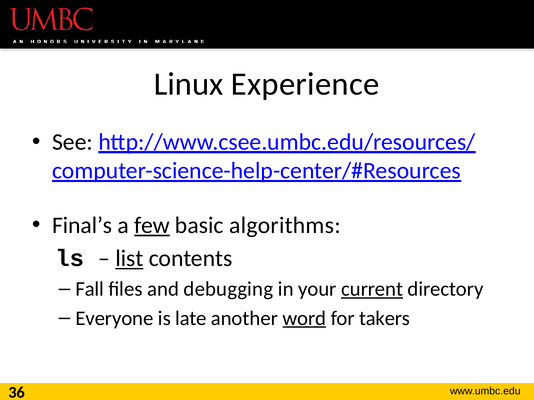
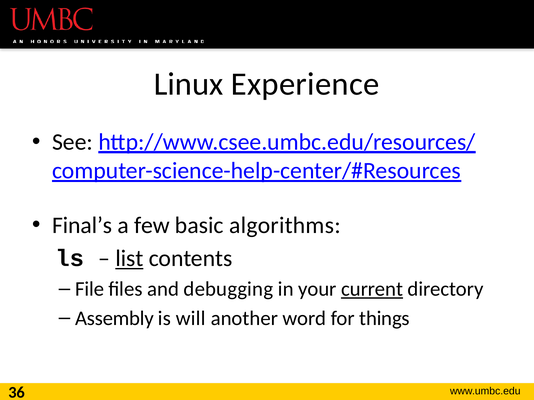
few underline: present -> none (152, 226)
Fall: Fall -> File (90, 289)
Everyone: Everyone -> Assembly (114, 319)
late: late -> will (191, 319)
word underline: present -> none (304, 319)
takers: takers -> things (385, 319)
